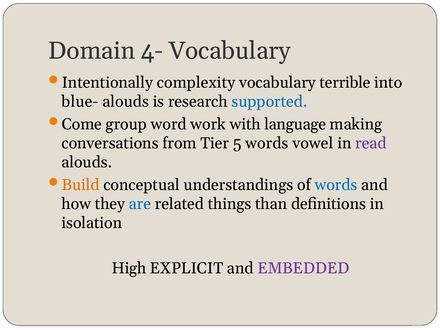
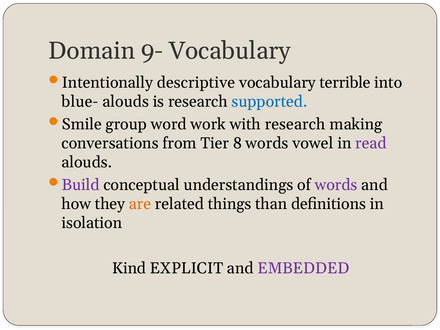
4-: 4- -> 9- (152, 51)
complexity: complexity -> descriptive (196, 82)
Come: Come -> Smile (82, 124)
with language: language -> research (295, 124)
5: 5 -> 8 (237, 143)
Build colour: orange -> purple (81, 185)
words colour: blue -> purple (336, 185)
are colour: blue -> orange (140, 204)
High: High -> Kind (129, 268)
